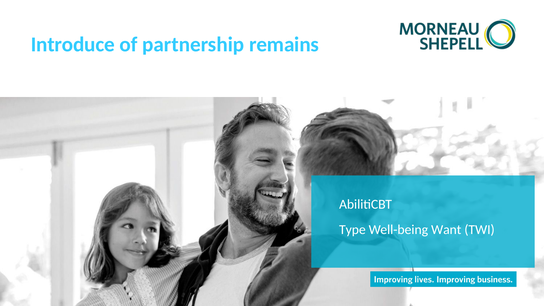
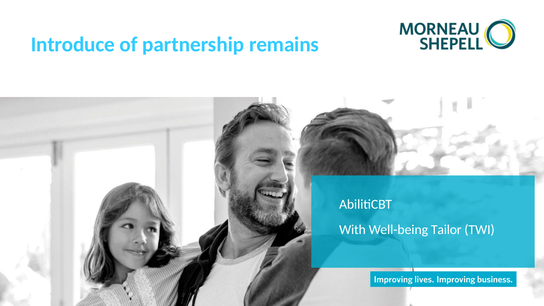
Type: Type -> With (352, 230)
Want: Want -> Tailor (446, 230)
